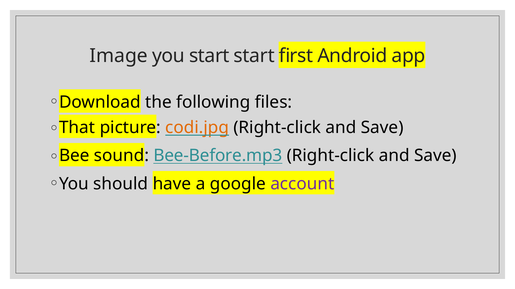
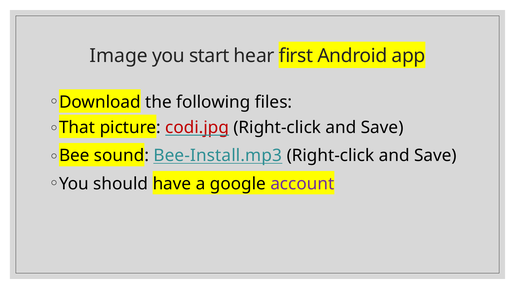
start start: start -> hear (254, 56)
codi.jpg colour: orange -> red (197, 128)
Bee-Before.mp3: Bee-Before.mp3 -> Bee-Install.mp3 (218, 156)
